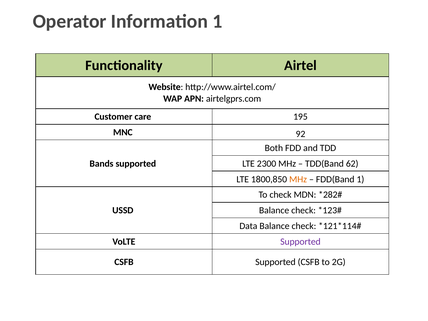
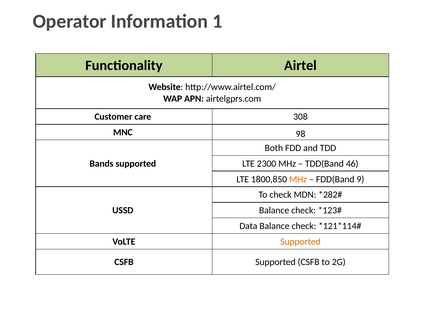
195: 195 -> 308 (300, 117)
92: 92 -> 98 (301, 134)
62: 62 -> 46 (352, 164)
FDD(Band 1: 1 -> 9 (360, 179)
Supported colour: purple -> orange (300, 242)
